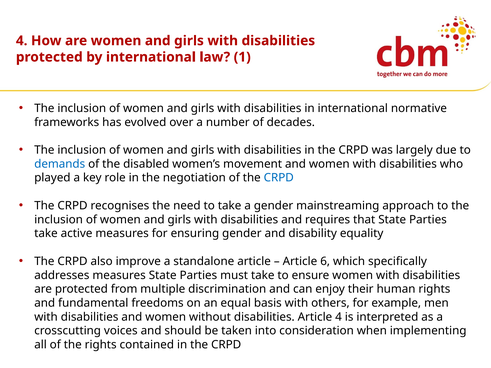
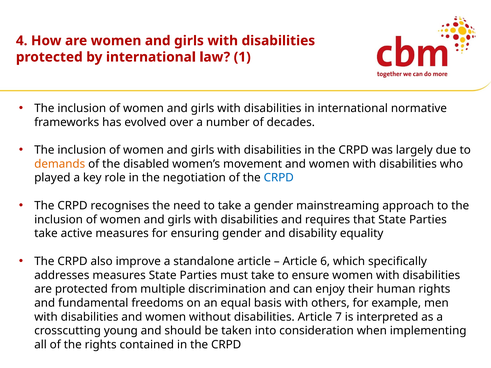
demands colour: blue -> orange (60, 164)
Article 4: 4 -> 7 (339, 317)
voices: voices -> young (121, 331)
